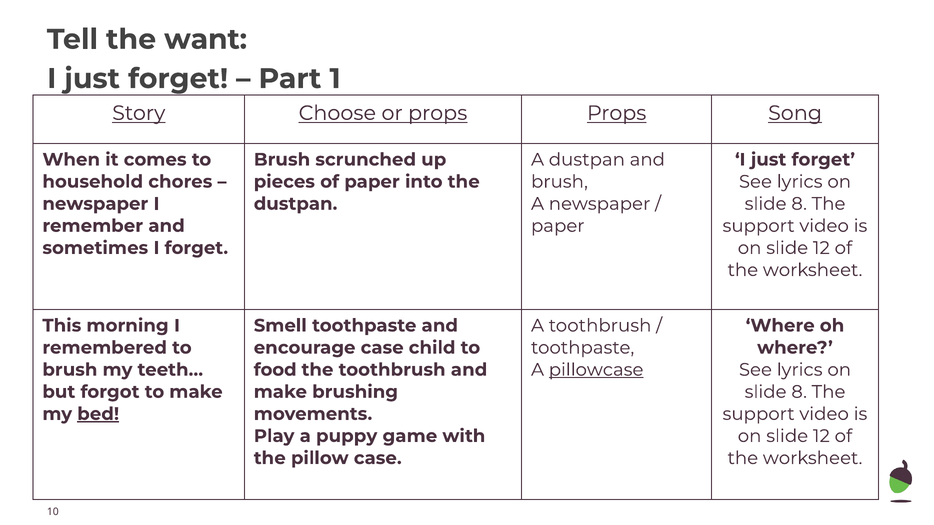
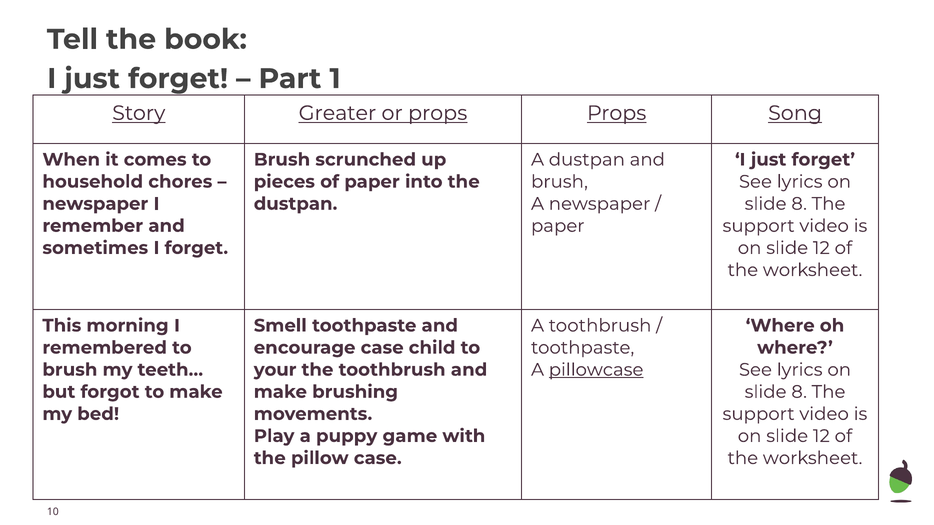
want: want -> book (206, 39)
Choose: Choose -> Greater (337, 113)
food: food -> your (275, 370)
bed underline: present -> none (98, 414)
